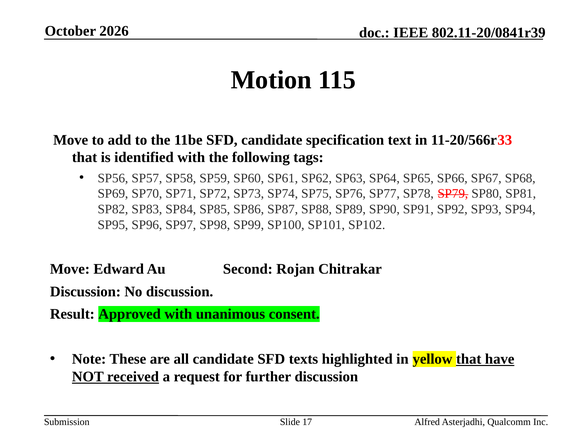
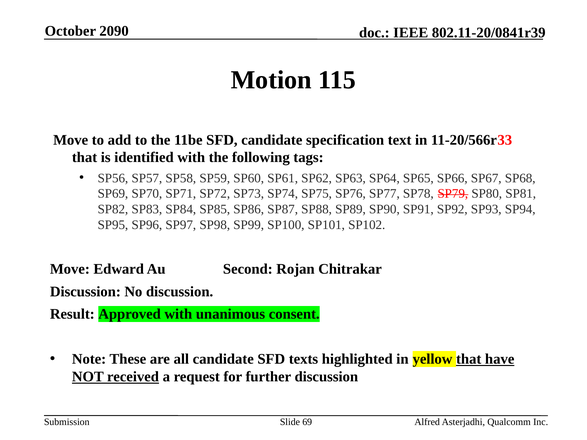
2026: 2026 -> 2090 (114, 31)
17: 17 -> 69 (307, 422)
